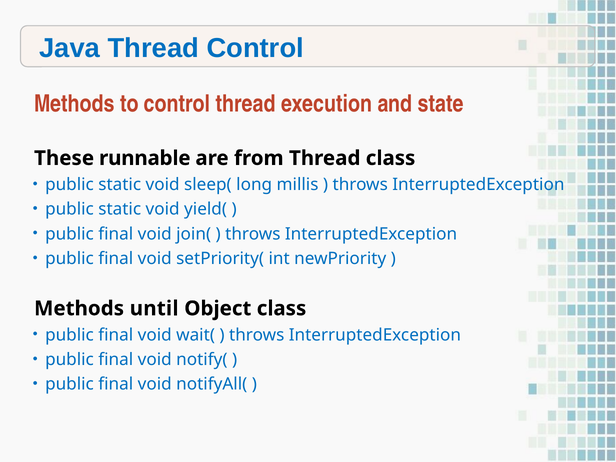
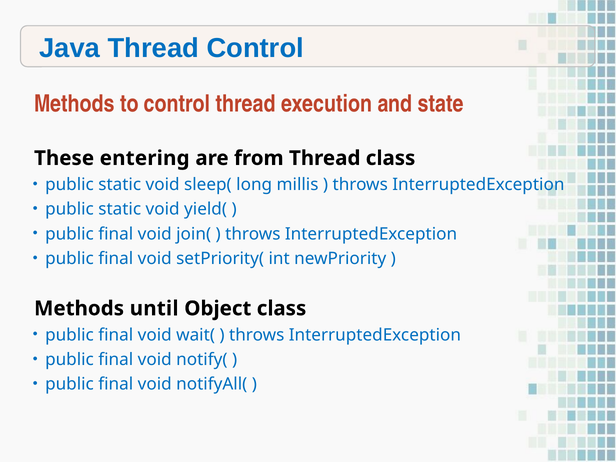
runnable: runnable -> entering (145, 158)
